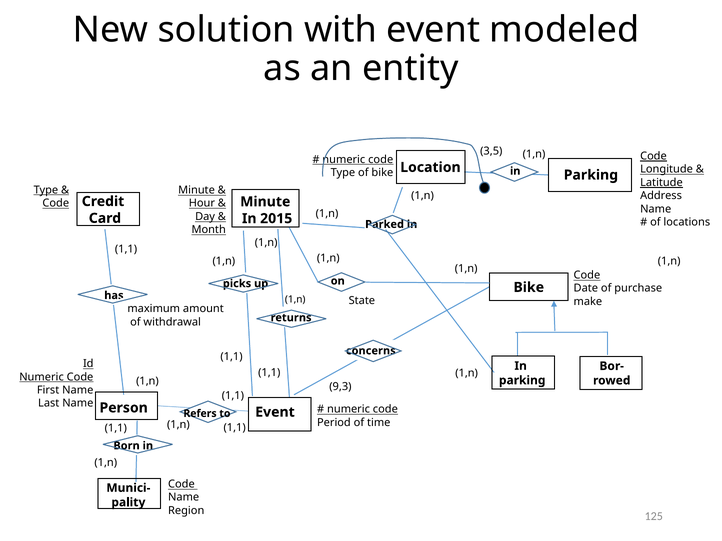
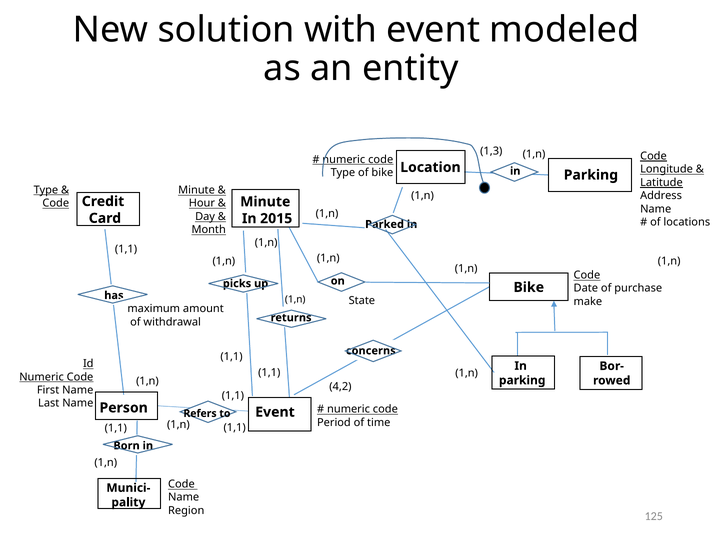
3,5: 3,5 -> 1,3 (491, 151)
9,3: 9,3 -> 4,2 (340, 387)
